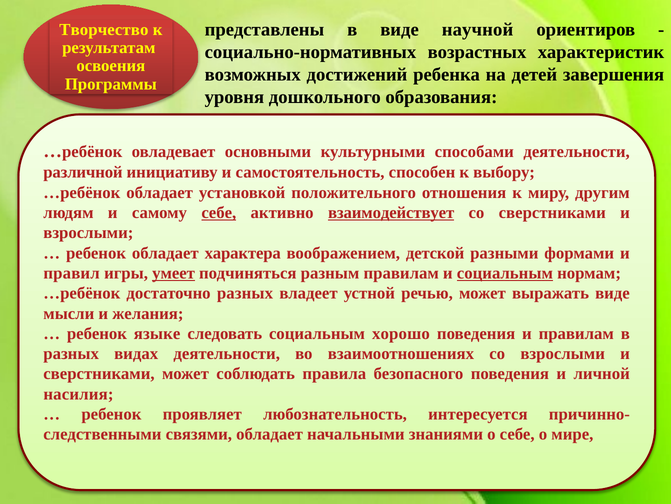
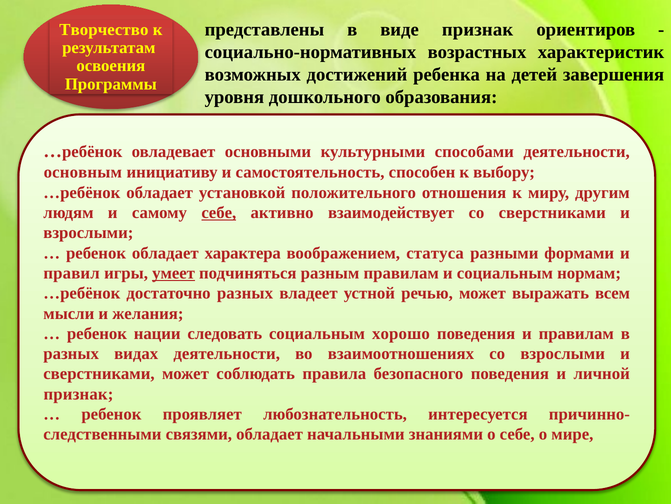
виде научной: научной -> признак (478, 30)
различной: различной -> основным (83, 172)
взаимодействует underline: present -> none (391, 212)
детской: детской -> статуса (435, 253)
социальным underline: present -> none (505, 273)
выражать виде: виде -> всем (613, 293)
языке: языке -> нации (157, 333)
насилия: насилия -> признак (78, 394)
